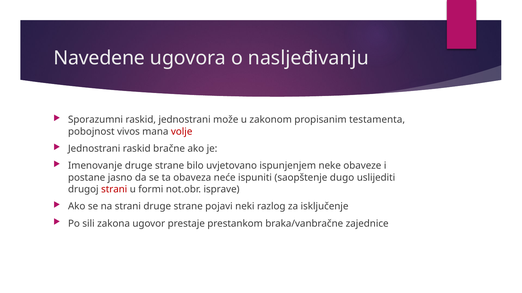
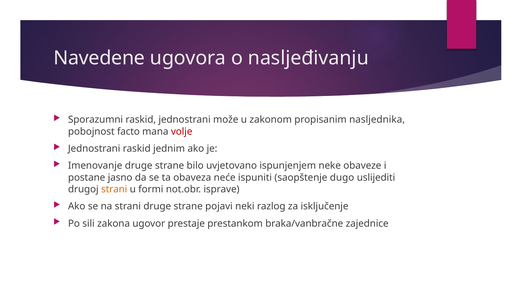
testamenta: testamenta -> nasljednika (377, 120)
vivos: vivos -> facto (128, 132)
bračne: bračne -> jednim (169, 149)
strani colour: red -> orange (114, 190)
